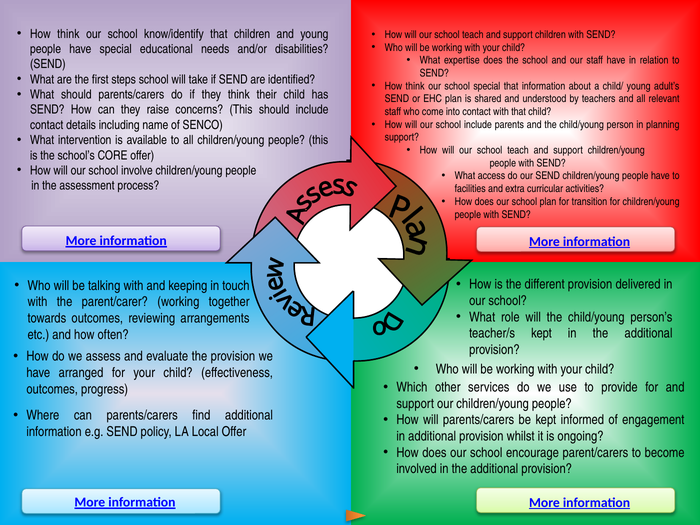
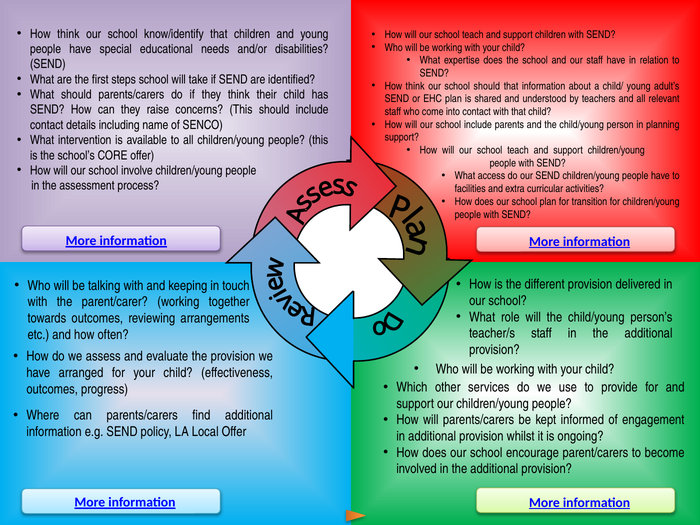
school special: special -> should (487, 86)
teacher/s kept: kept -> staff (541, 333)
